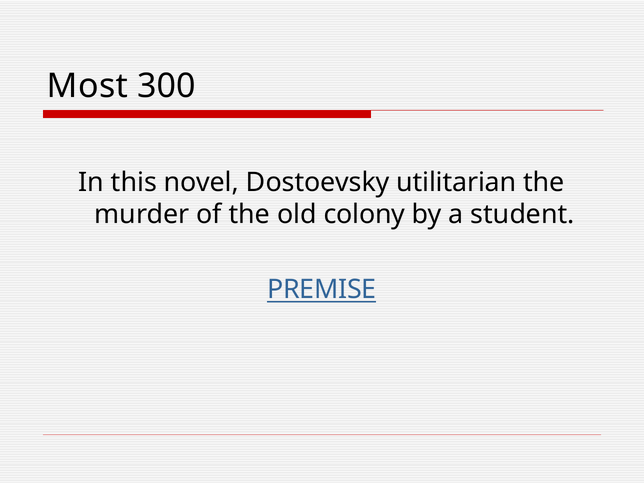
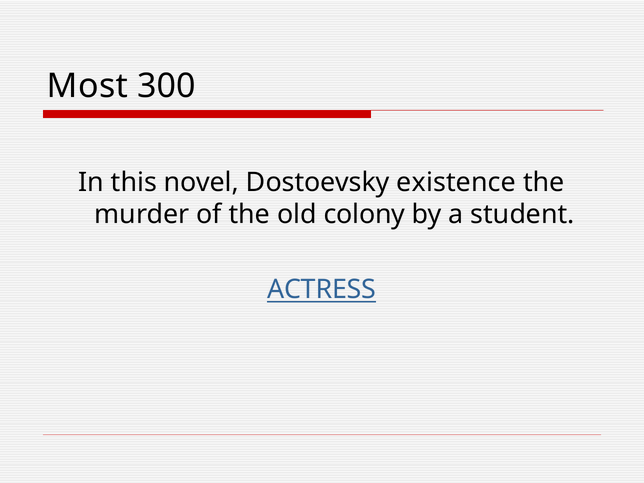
utilitarian: utilitarian -> existence (456, 182)
PREMISE: PREMISE -> ACTRESS (322, 290)
